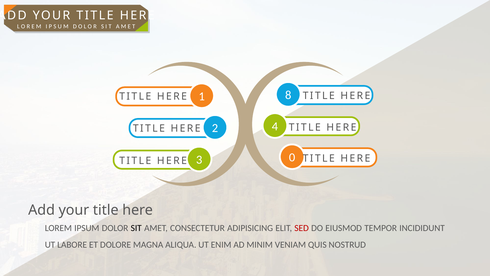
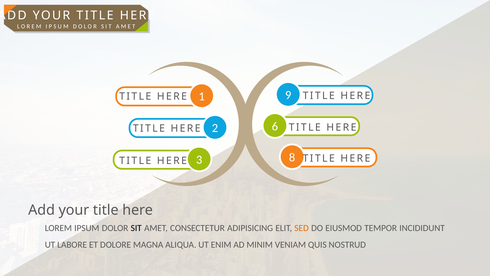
8: 8 -> 9 (288, 95)
4: 4 -> 6 (275, 126)
0: 0 -> 8 (292, 157)
SED colour: red -> orange (302, 228)
